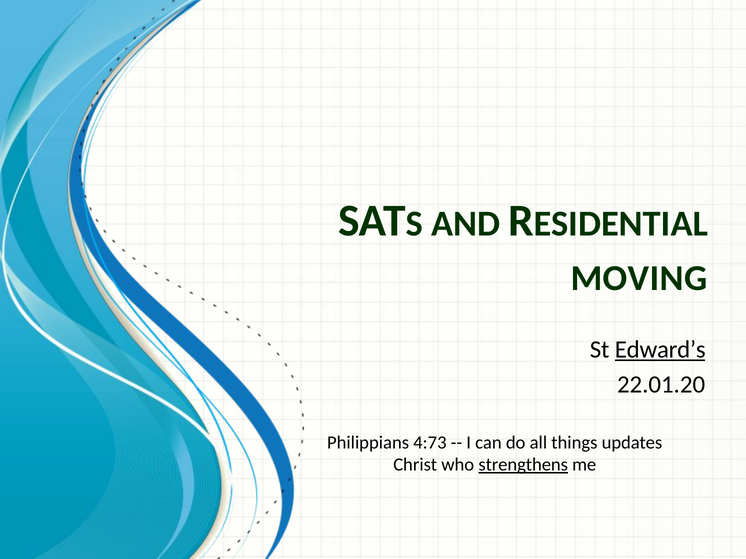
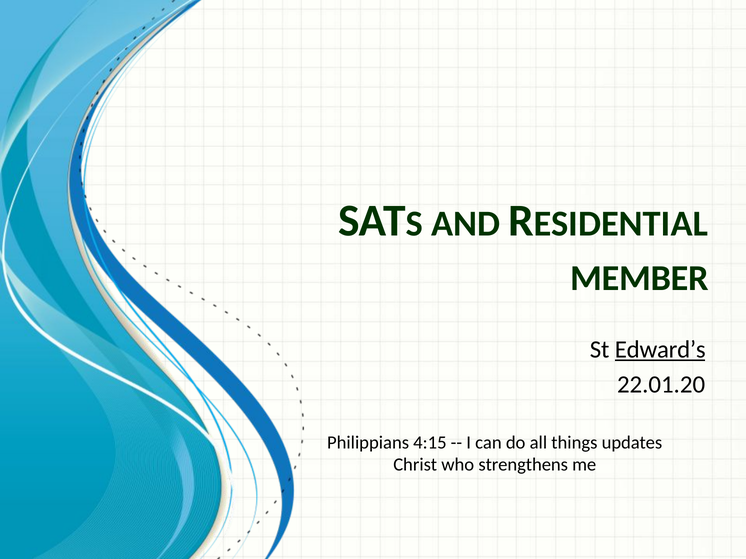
MOVING: MOVING -> MEMBER (639, 278)
4:73: 4:73 -> 4:15 (430, 443)
strengthens underline: present -> none (523, 465)
